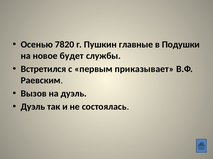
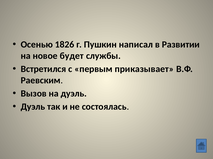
7820: 7820 -> 1826 (65, 45)
главные: главные -> написал (136, 45)
Подушки: Подушки -> Развитии (181, 45)
